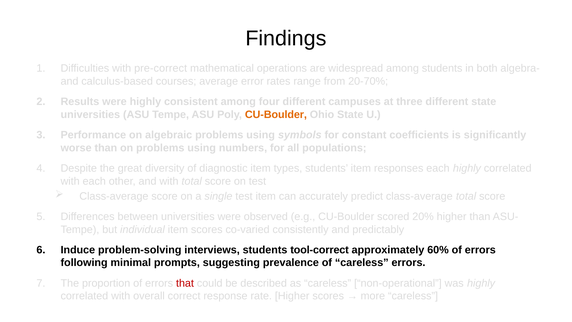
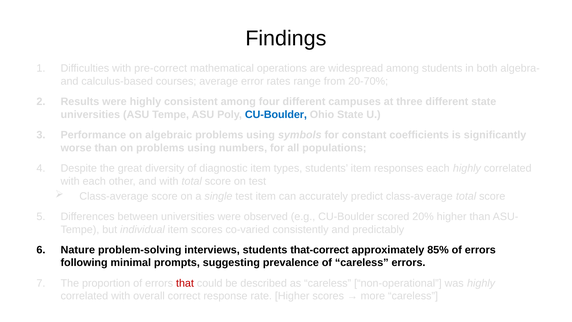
CU-Boulder colour: orange -> blue (276, 115)
Induce: Induce -> Nature (78, 250)
tool-correct: tool-correct -> that-correct (320, 250)
60%: 60% -> 85% (438, 250)
